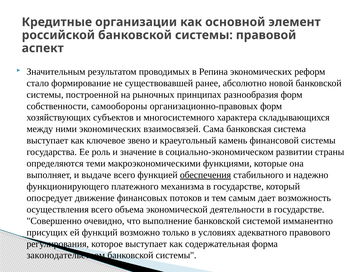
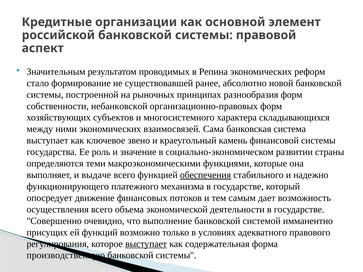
самообороны: самообороны -> небанковской (119, 106)
выступает underline: none -> present (146, 244)
законодательством: законодательством -> производственную (66, 256)
